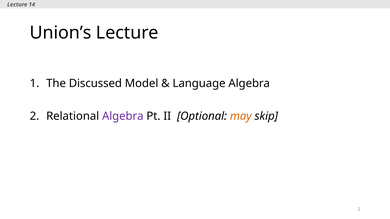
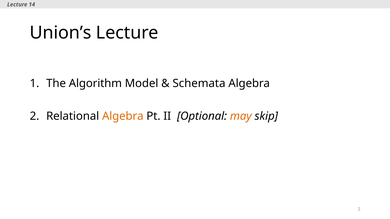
Discussed: Discussed -> Algorithm (95, 84)
Language: Language -> Schemata (199, 84)
Algebra colour: purple -> orange (123, 116)
